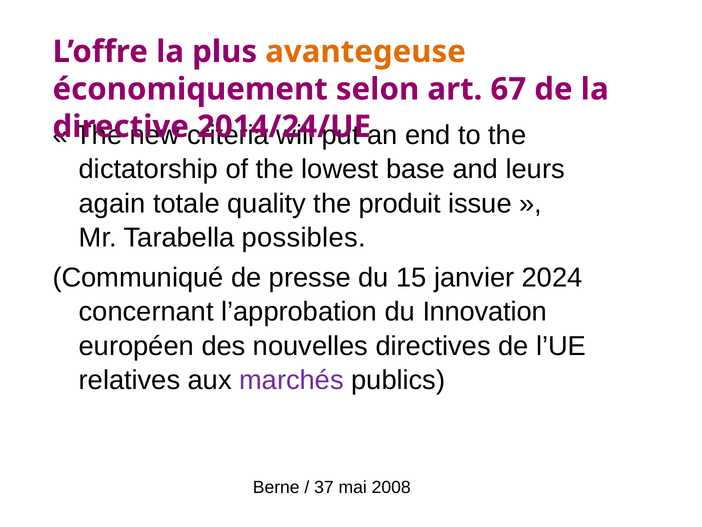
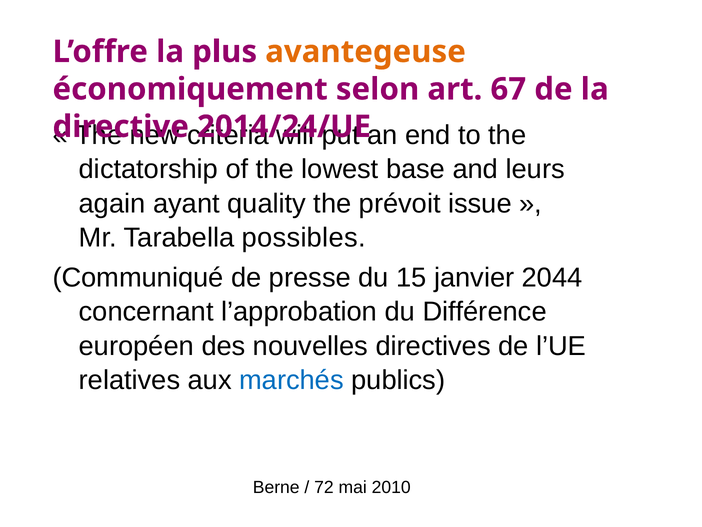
totale: totale -> ayant (186, 203)
produit: produit -> prévoit (400, 203)
2024: 2024 -> 2044 (552, 277)
Innovation: Innovation -> Différence (485, 312)
marchés colour: purple -> blue (291, 380)
37: 37 -> 72 (324, 487)
2008: 2008 -> 2010 (391, 487)
